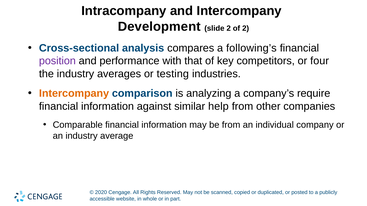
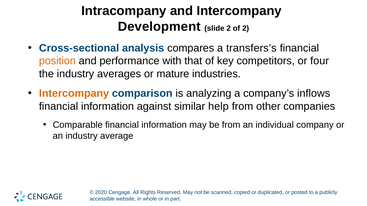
following’s: following’s -> transfers’s (251, 48)
position colour: purple -> orange (57, 61)
testing: testing -> mature (173, 74)
require: require -> inflows (314, 94)
